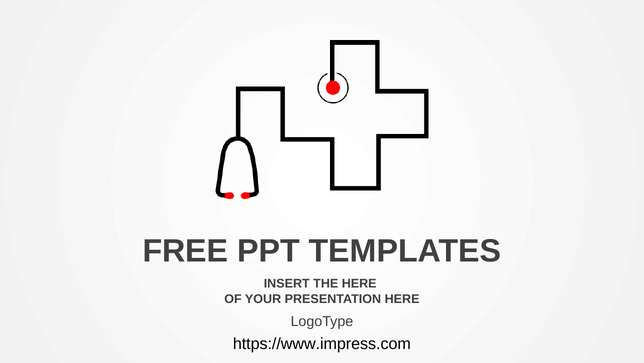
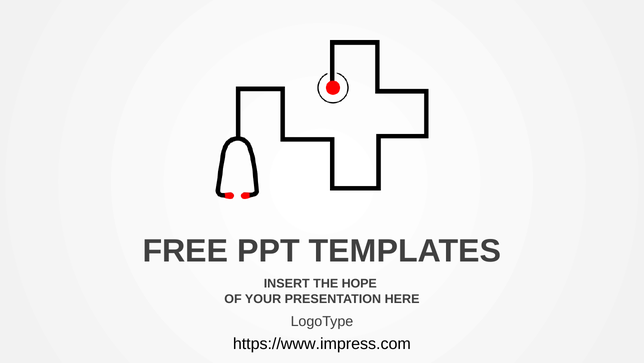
THE HERE: HERE -> HOPE (359, 283)
